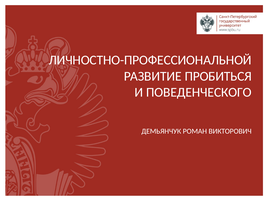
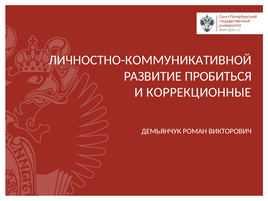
ЛИЧНОСТНО-ПРОФЕССИОНАЛЬНОЙ: ЛИЧНОСТНО-ПРОФЕССИОНАЛЬНОЙ -> ЛИЧНОСТНО-КОММУНИКАТИВНОЙ (150, 60)
ПОВЕДЕНЧЕСКОГО: ПОВЕДЕНЧЕСКОГО -> КОРРЕКЦИОННЫЕ (199, 92)
